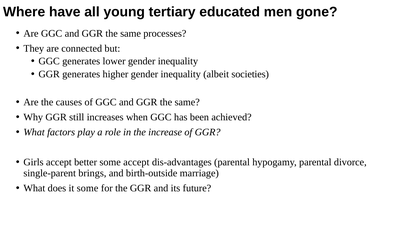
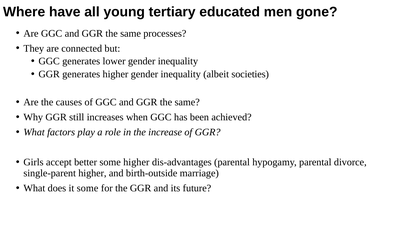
some accept: accept -> higher (136, 162)
single-parent brings: brings -> higher (92, 173)
